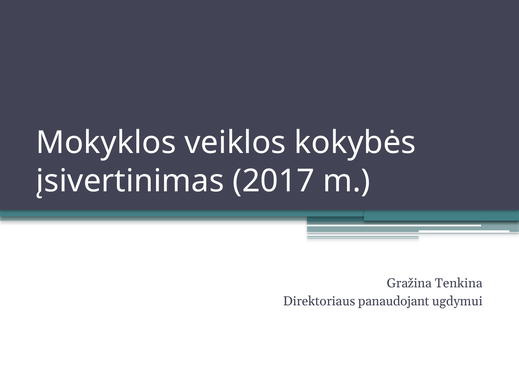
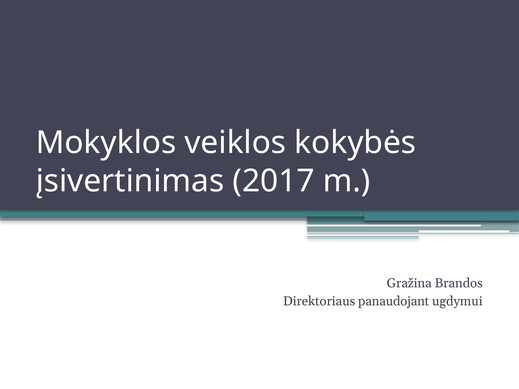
Tenkina: Tenkina -> Brandos (459, 284)
